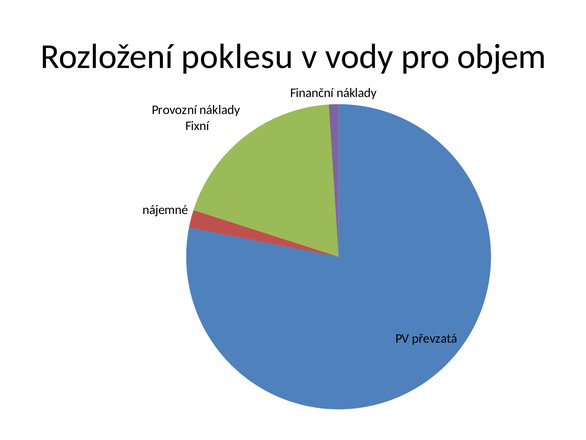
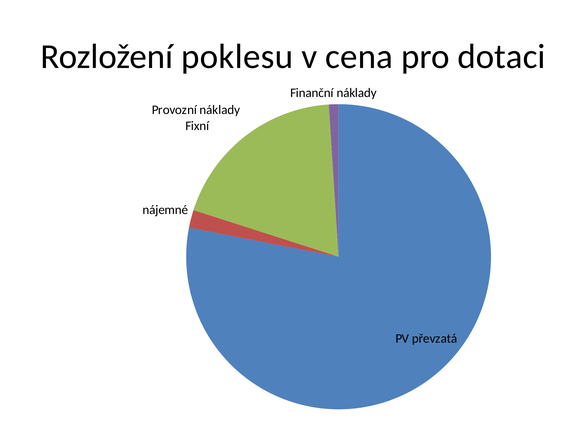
vody: vody -> cena (359, 57)
objem: objem -> dotaci (501, 57)
